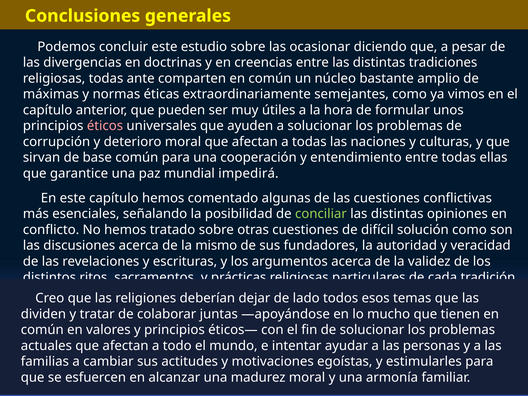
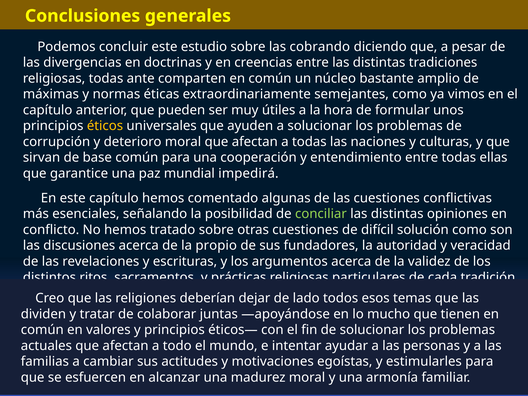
ocasionar: ocasionar -> cobrando (320, 47)
éticos colour: pink -> yellow (105, 126)
mismo: mismo -> propio (216, 246)
